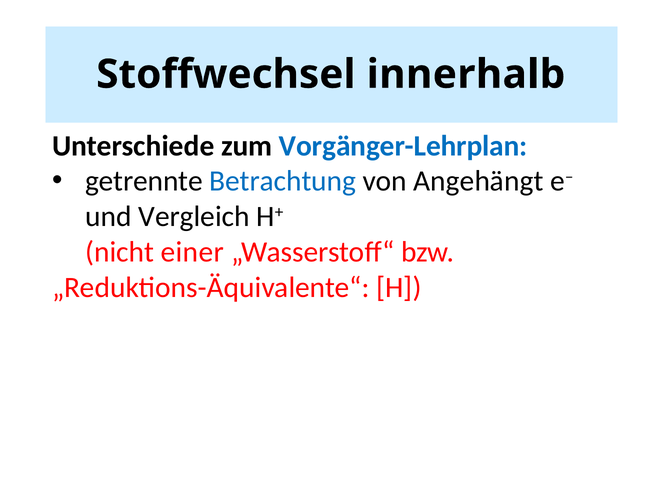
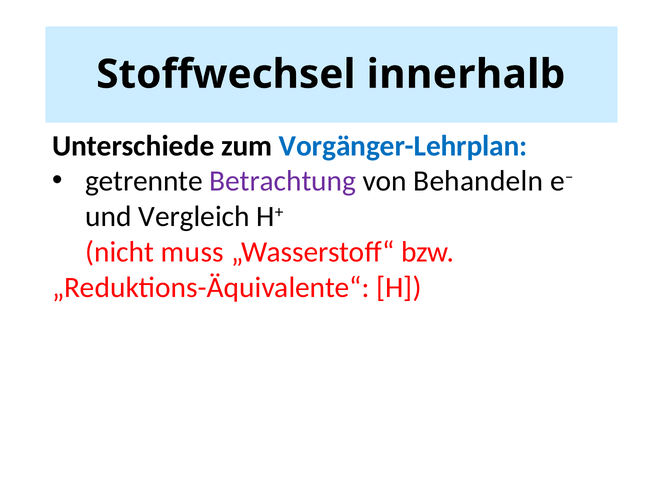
Betrachtung colour: blue -> purple (283, 181)
Angehängt: Angehängt -> Behandeln (478, 181)
einer: einer -> muss (192, 252)
